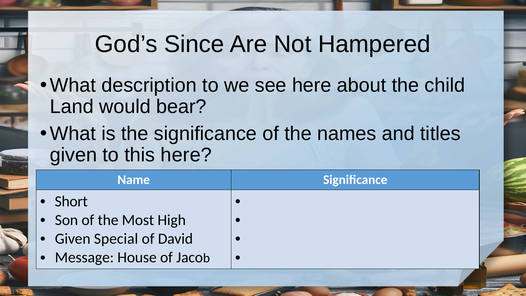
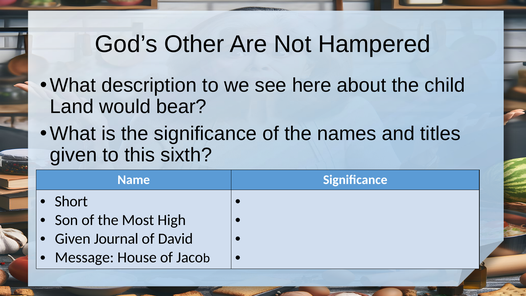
Since: Since -> Other (194, 44)
this here: here -> sixth (186, 155)
Special: Special -> Journal (116, 239)
